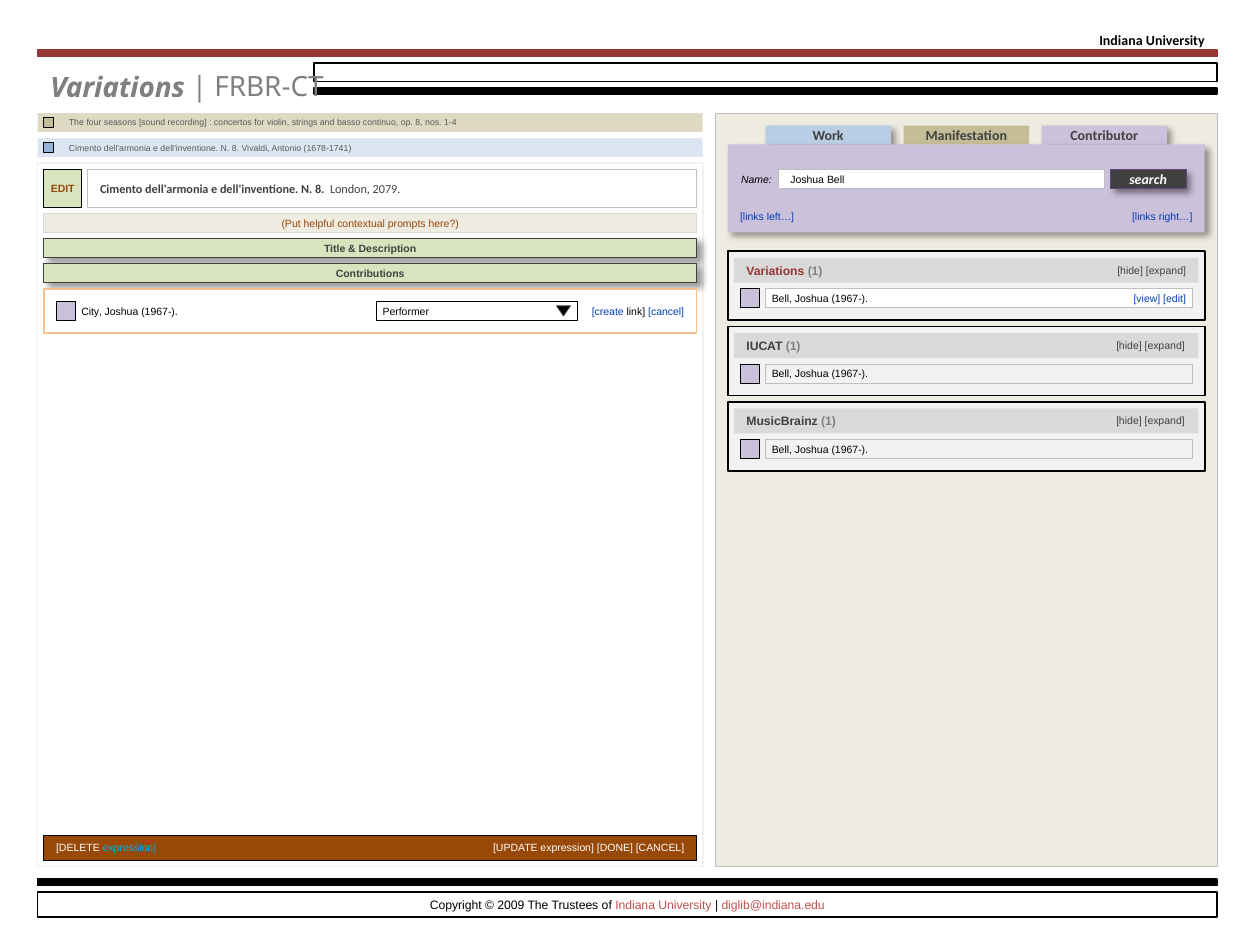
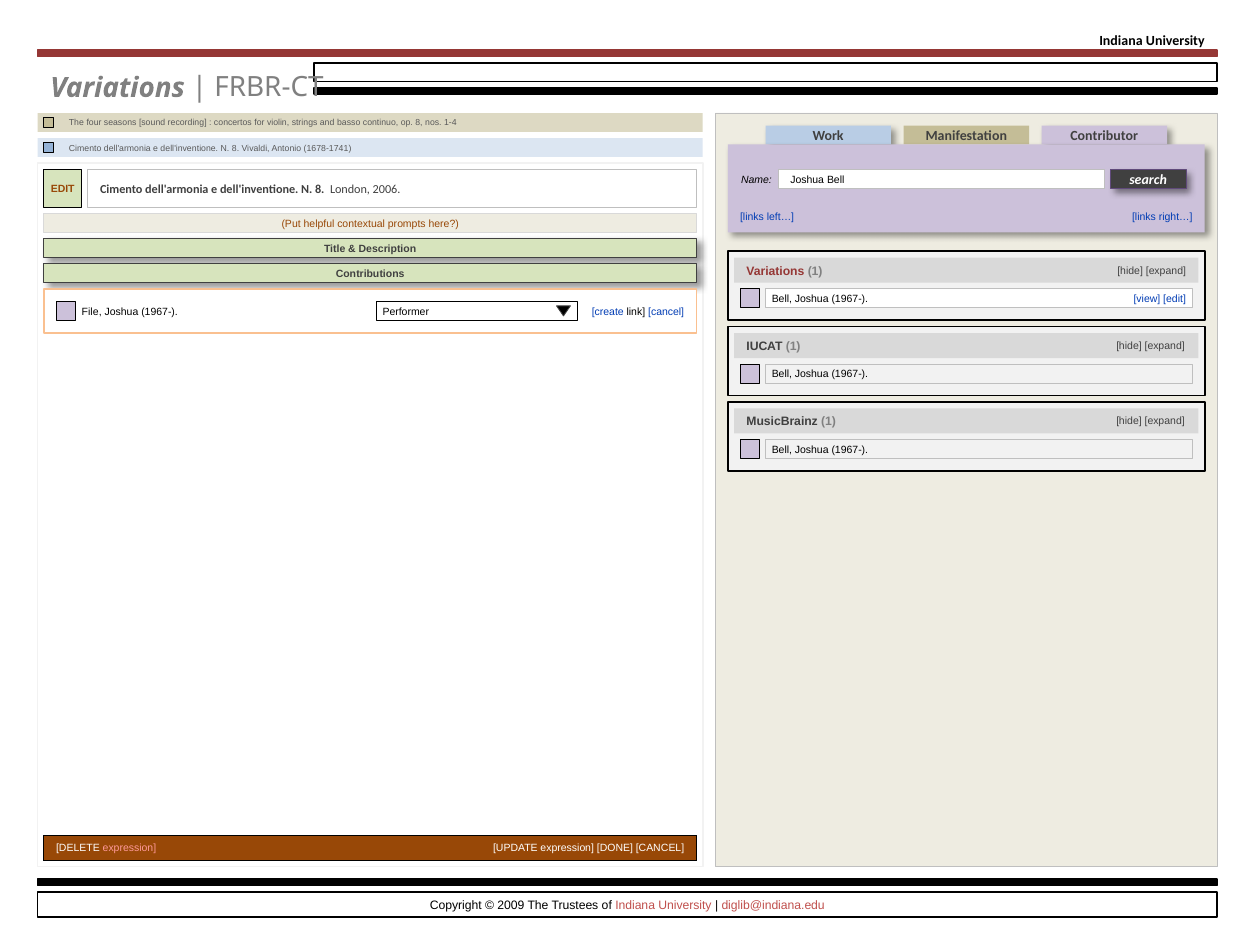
2079: 2079 -> 2006 (387, 189)
City: City -> File (92, 311)
expression colour: light blue -> pink (129, 848)
